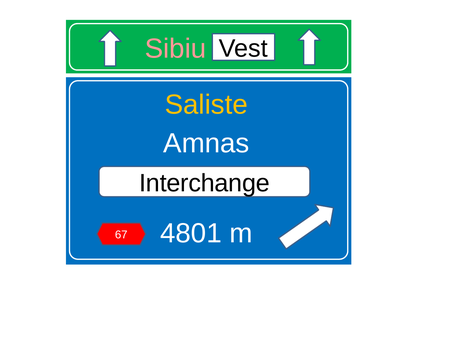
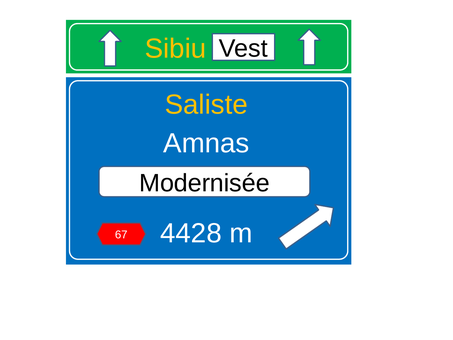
Sibiu colour: pink -> yellow (176, 49)
Interchange: Interchange -> Modernisée (204, 183)
4801: 4801 -> 4428 (191, 233)
